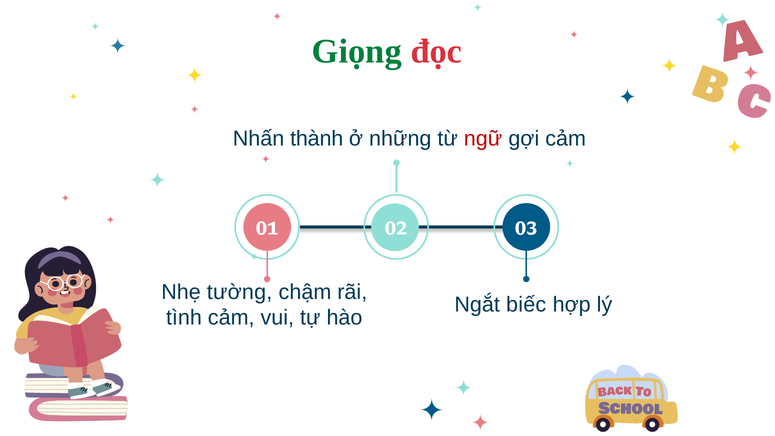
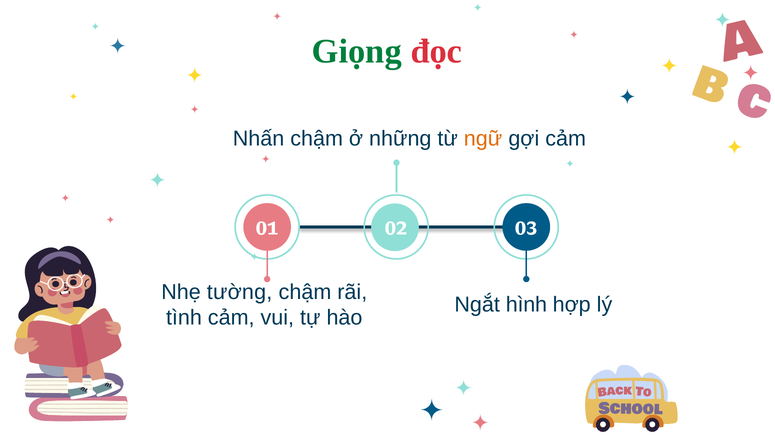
Nhấn thành: thành -> chậm (317, 139)
ngữ colour: red -> orange (483, 139)
biếc: biếc -> hình (526, 305)
